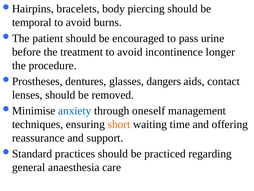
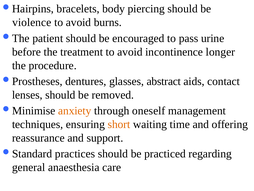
temporal: temporal -> violence (32, 22)
dangers: dangers -> abstract (164, 81)
anxiety colour: blue -> orange (75, 110)
